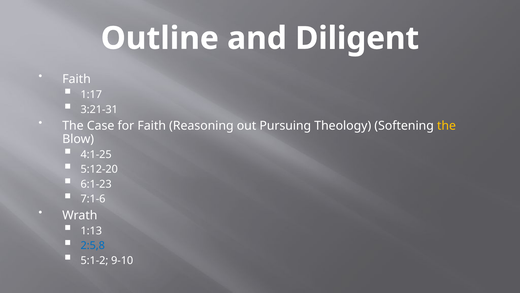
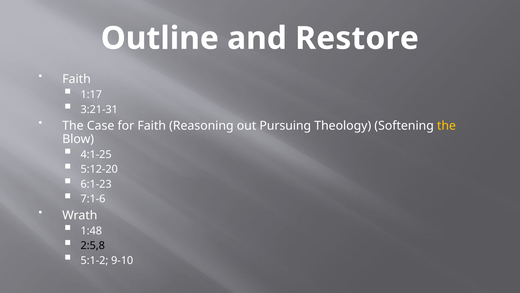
Diligent: Diligent -> Restore (357, 38)
1:13: 1:13 -> 1:48 (91, 230)
2:5,8 colour: blue -> black (93, 245)
